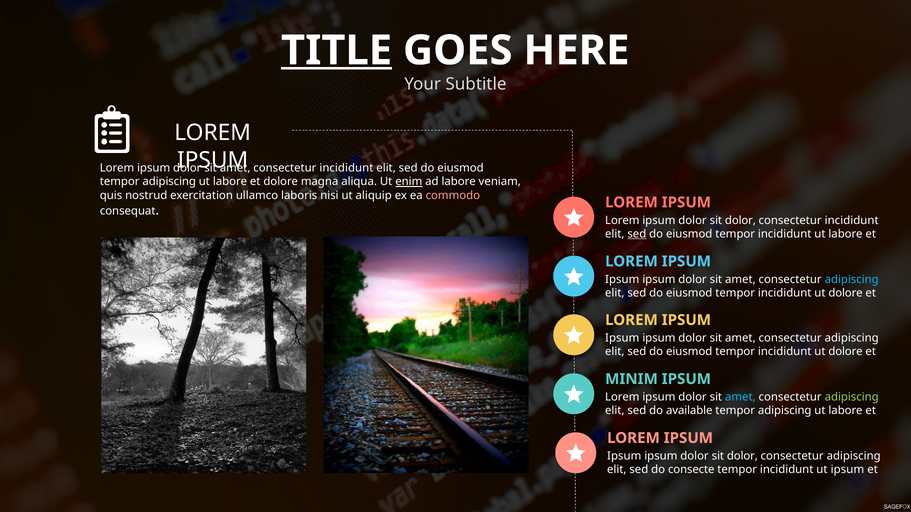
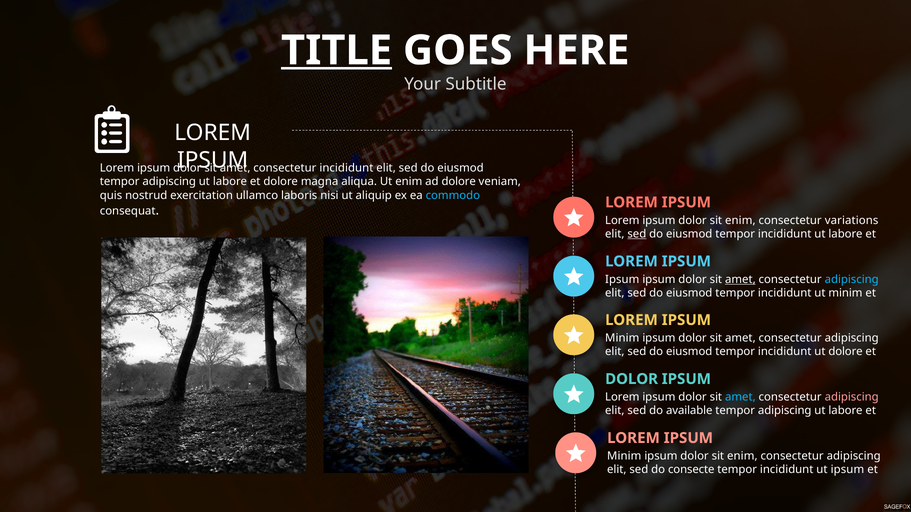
enim underline: present -> none (409, 182)
ad labore: labore -> dolore (459, 182)
commodo colour: pink -> light blue (453, 195)
dolor: dolor -> enim (740, 220)
incididunt: incididunt -> variations (852, 220)
amet underline: none -> present (740, 280)
dolore: dolore -> minim (845, 293)
Ipsum: Ipsum -> Minim (622, 338)
MINIM: MINIM -> DOLOR (632, 379)
adipiscing colour: light green -> pink (852, 397)
Ipsum: Ipsum -> Minim (624, 456)
dolor: dolor -> enim (742, 456)
